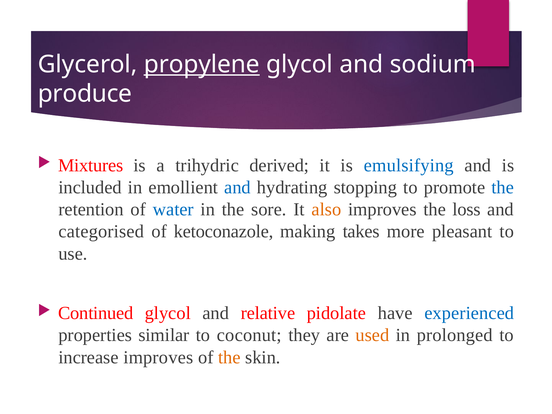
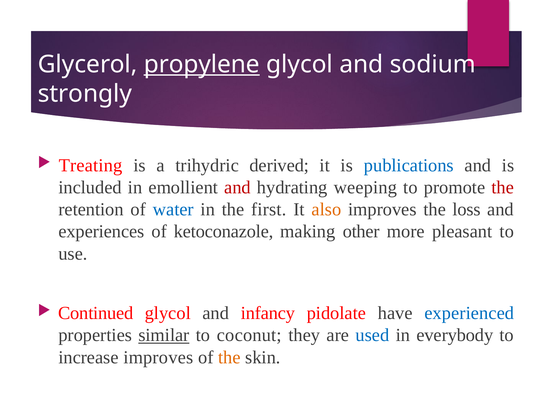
produce: produce -> strongly (85, 94)
Mixtures: Mixtures -> Treating (91, 165)
emulsifying: emulsifying -> publications (409, 165)
and colour: blue -> red (237, 187)
stopping: stopping -> weeping (365, 187)
the colour: blue -> red (503, 187)
sore: sore -> first (269, 210)
categorised: categorised -> experiences (101, 232)
takes: takes -> other (361, 232)
relative: relative -> infancy (268, 313)
similar underline: none -> present (164, 335)
used colour: orange -> blue (372, 335)
prolonged: prolonged -> everybody (455, 335)
